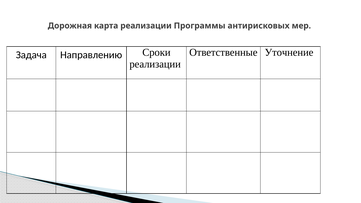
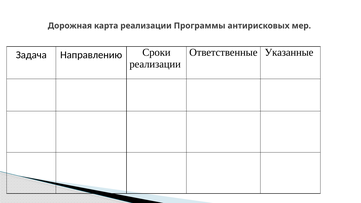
Уточнение: Уточнение -> Указанные (289, 52)
